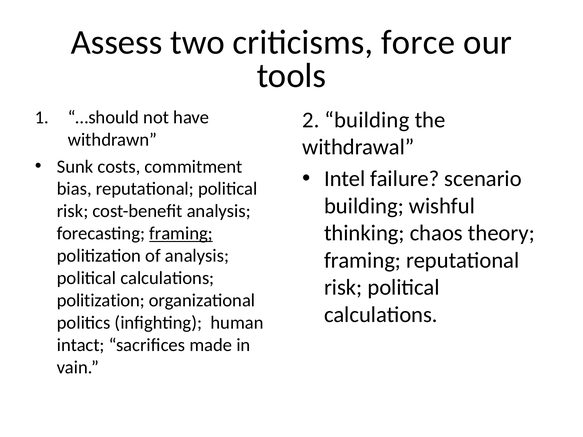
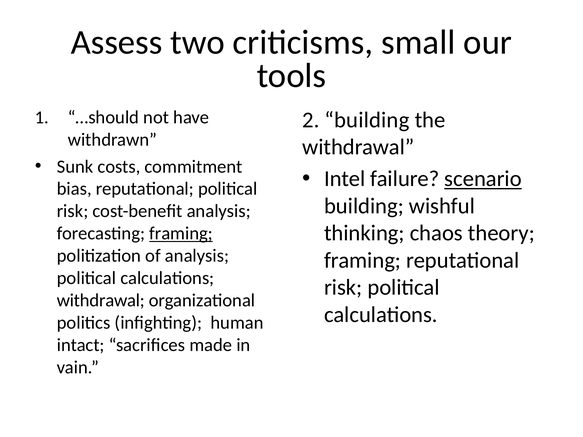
force: force -> small (418, 42)
scenario underline: none -> present (483, 179)
politization: politization -> withdrawal (101, 301)
